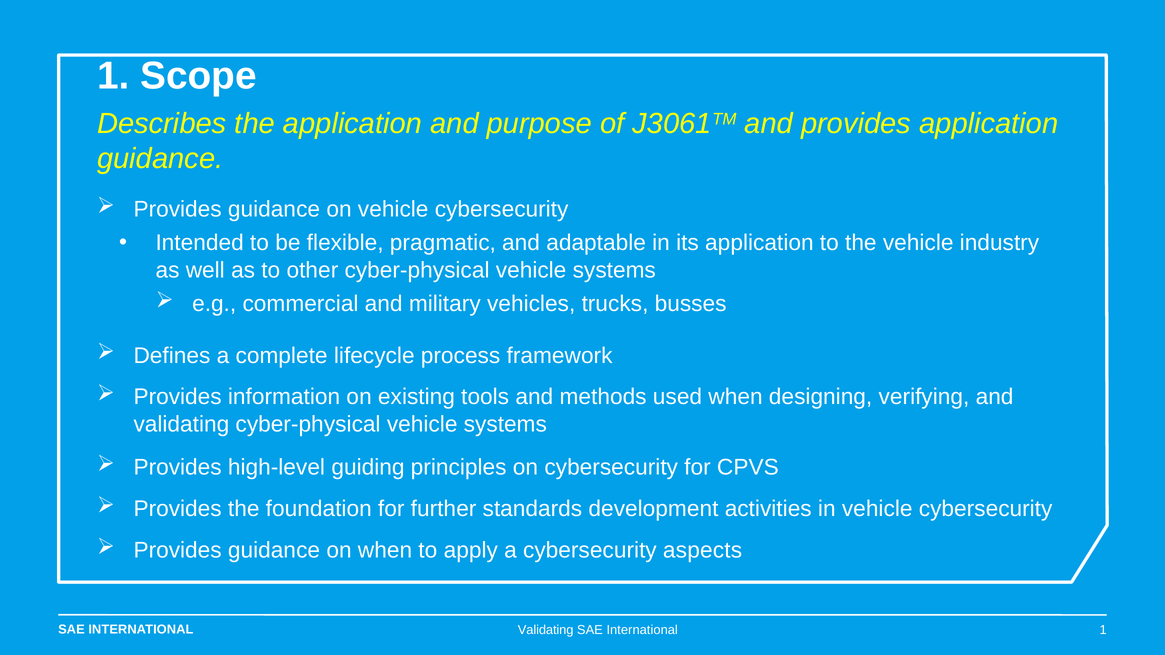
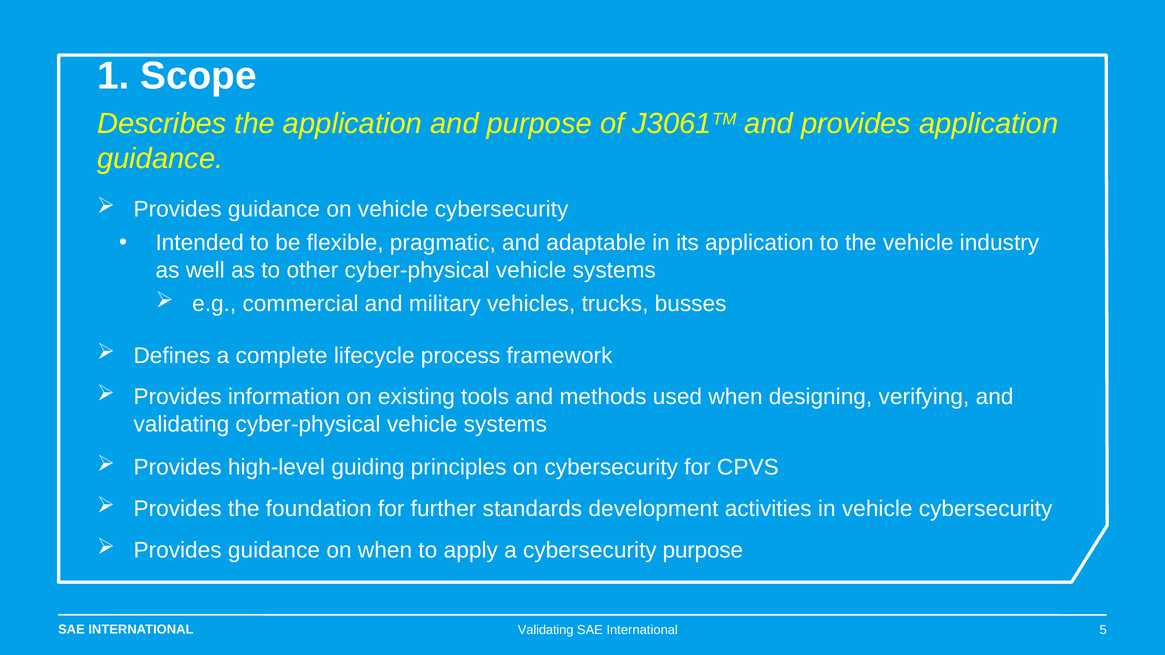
cybersecurity aspects: aspects -> purpose (703, 551)
1: 1 -> 5 (1103, 630)
